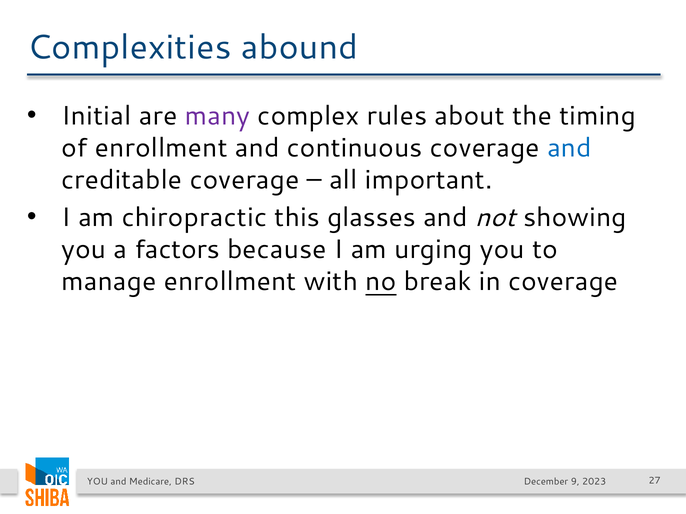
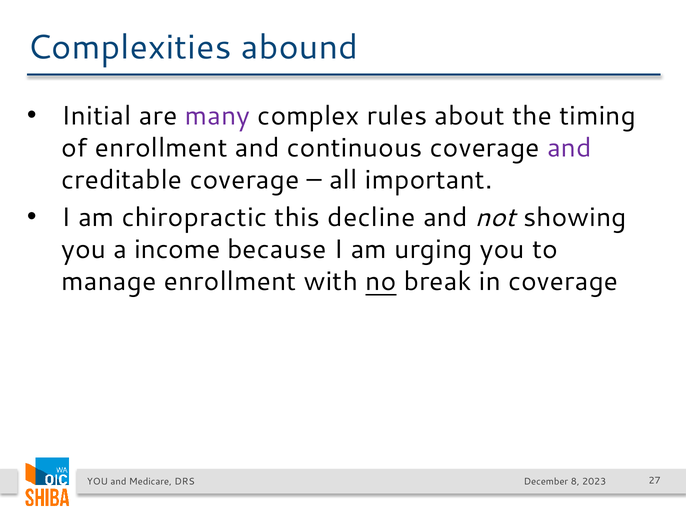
and colour: blue -> purple (569, 148)
glasses: glasses -> decline (371, 218)
factors: factors -> income (177, 250)
9: 9 -> 8 (575, 482)
